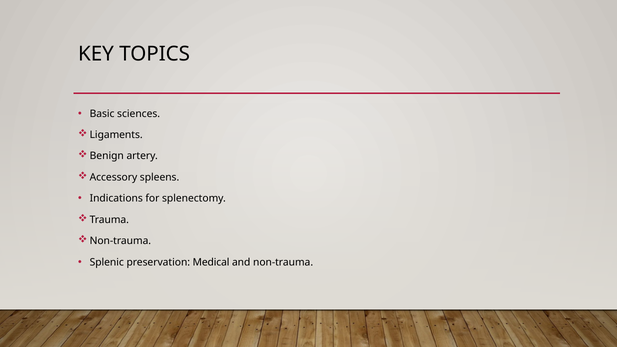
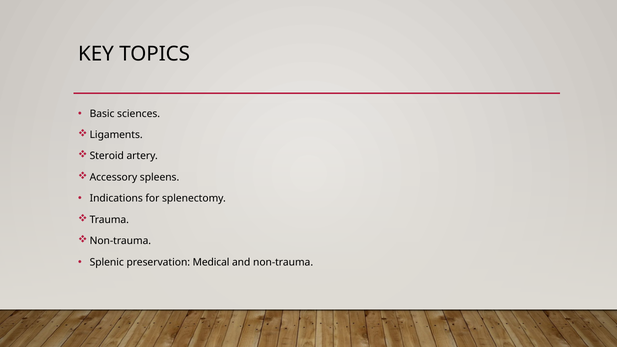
Benign: Benign -> Steroid (107, 156)
